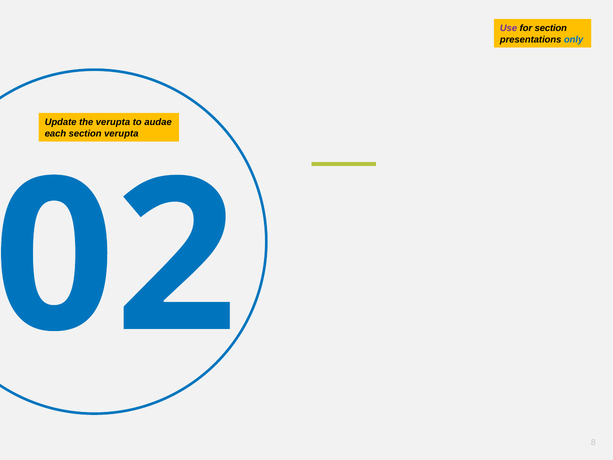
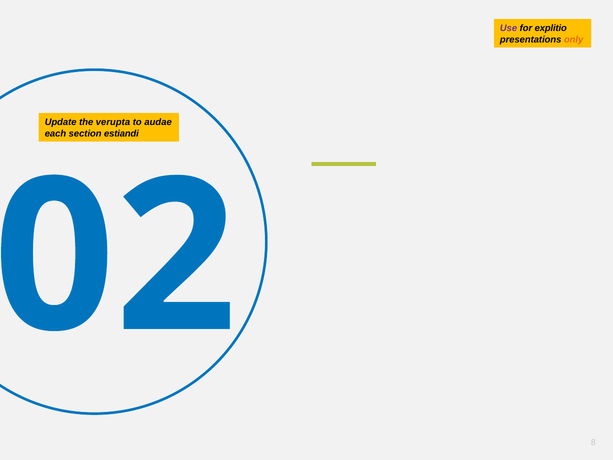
for section: section -> explitio (551, 28)
only colour: blue -> orange (574, 39)
section verupta: verupta -> estiandi (121, 133)
